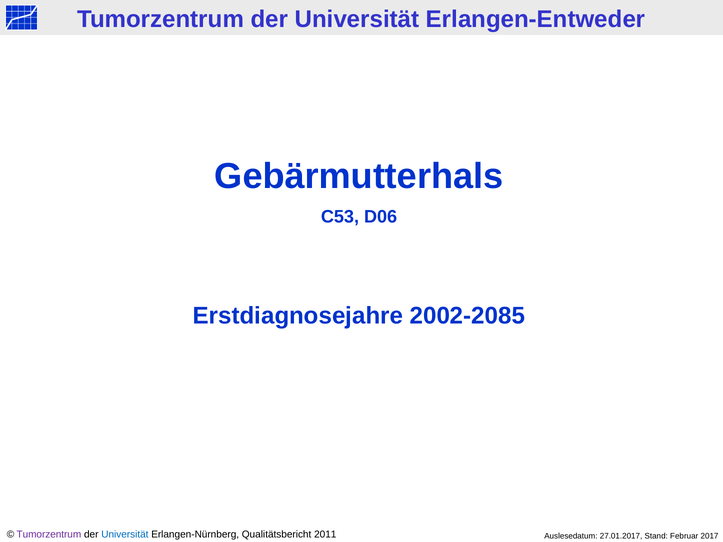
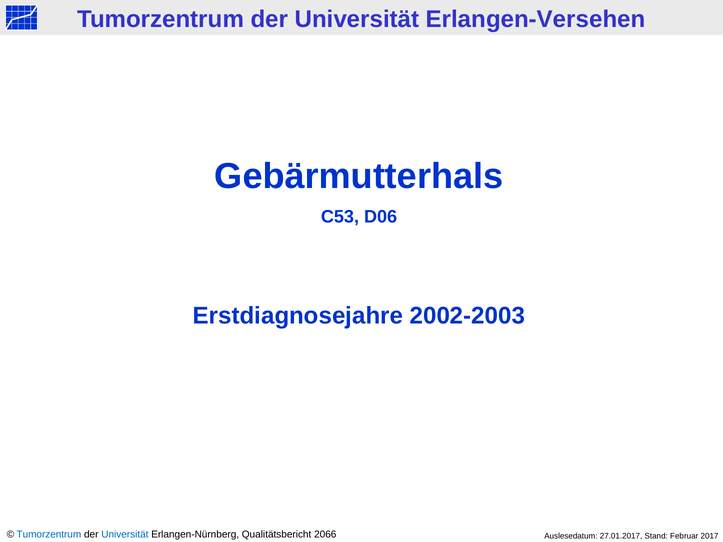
Erlangen-Entweder: Erlangen-Entweder -> Erlangen-Versehen (536, 19)
2002-2085: 2002-2085 -> 2002-2003 (467, 316)
Tumorzentrum colour: purple -> blue (49, 535)
2011: 2011 -> 2066 (325, 535)
